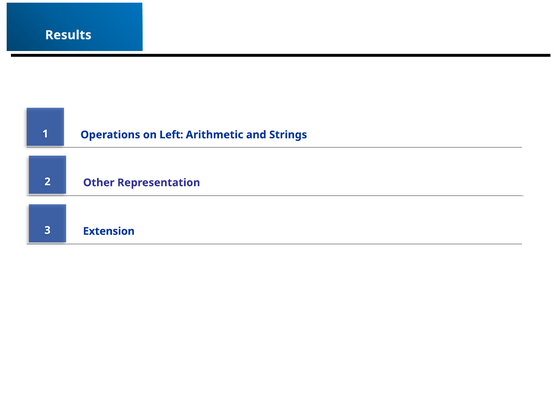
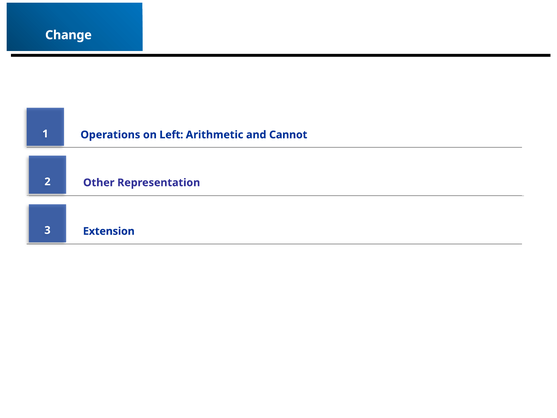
Results: Results -> Change (68, 35)
Strings: Strings -> Cannot (288, 135)
